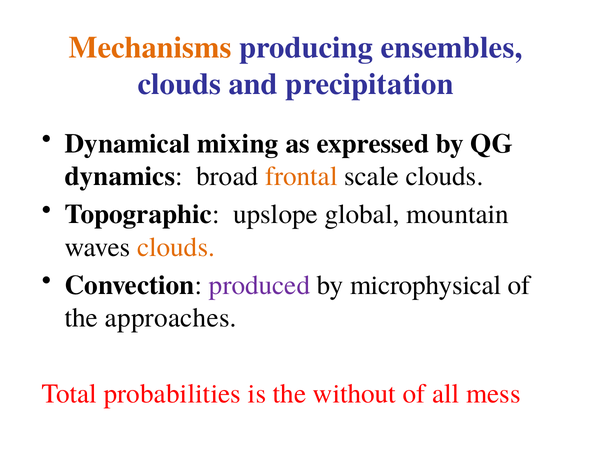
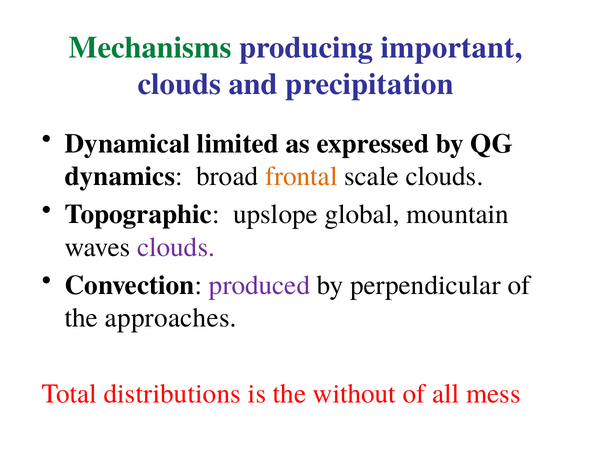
Mechanisms colour: orange -> green (150, 48)
ensembles: ensembles -> important (451, 48)
mixing: mixing -> limited (238, 144)
clouds colour: orange -> purple (176, 247)
microphysical: microphysical -> perpendicular (425, 285)
probabilities: probabilities -> distributions (172, 394)
